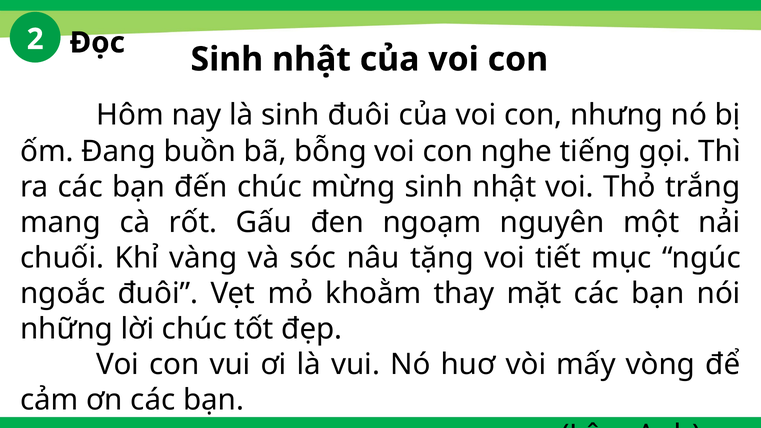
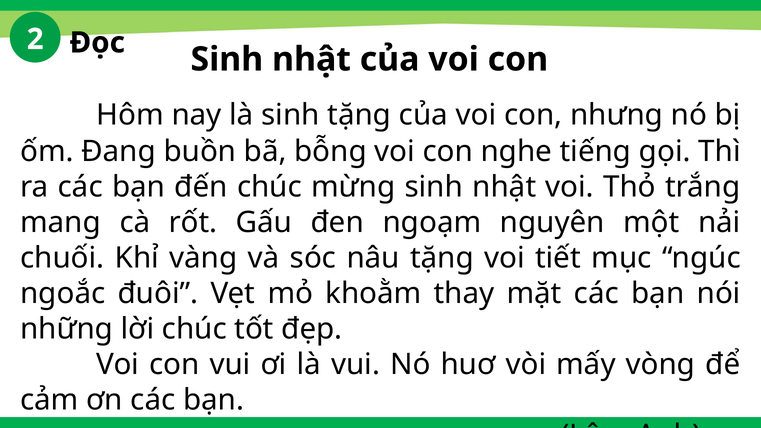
sinh đuôi: đuôi -> tặng (359, 115)
